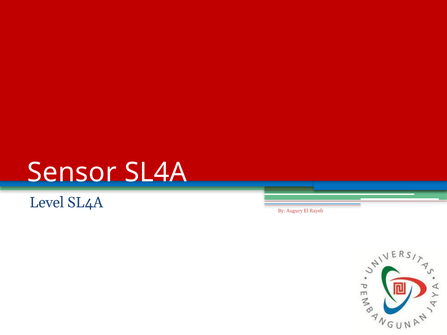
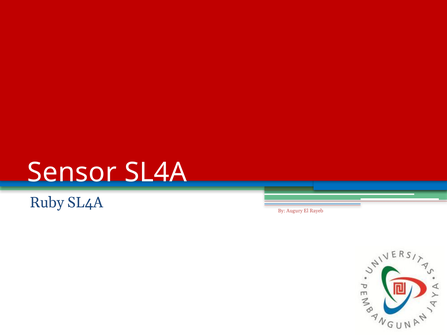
Level: Level -> Ruby (47, 203)
